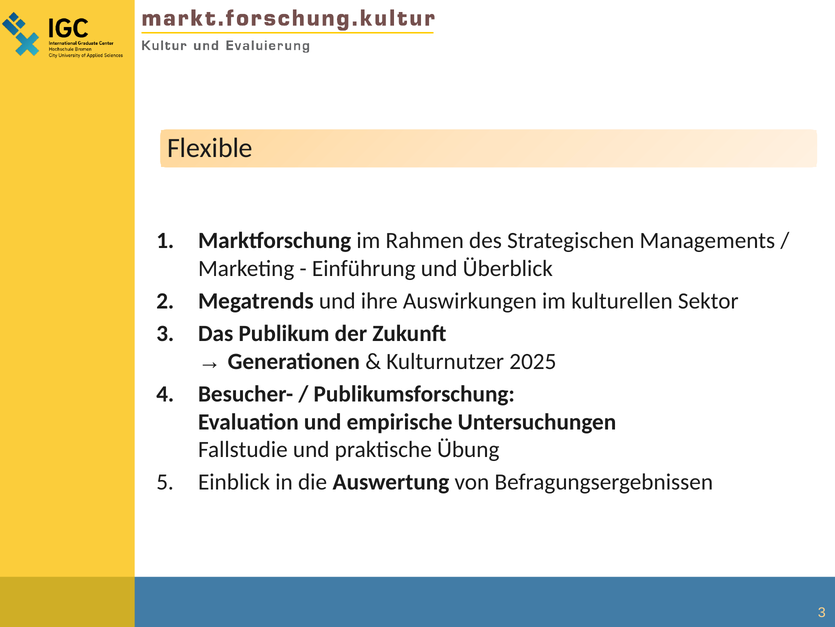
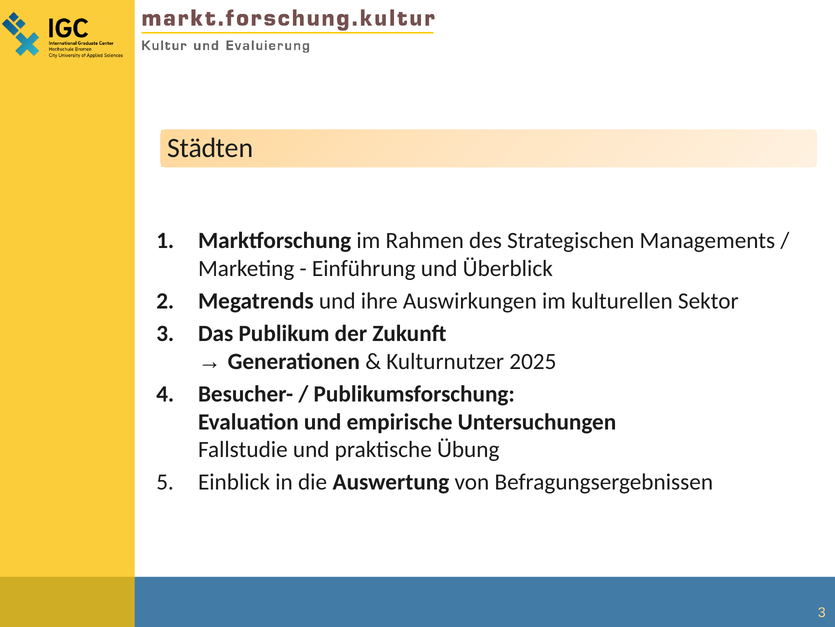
Flexible: Flexible -> Städten (210, 148)
